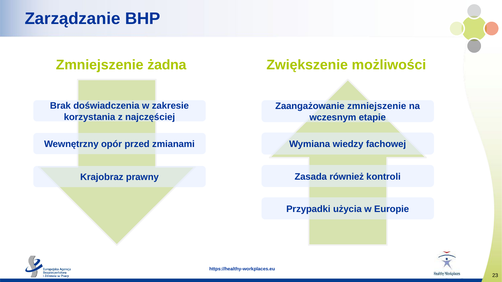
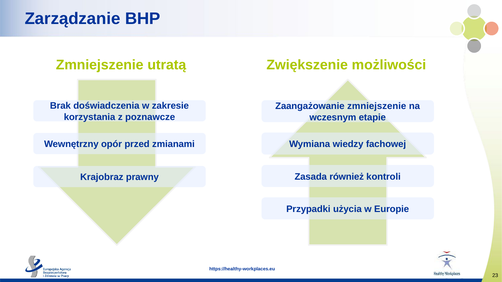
żadna: żadna -> utratą (167, 65)
najczęściej: najczęściej -> poznawcze (150, 117)
